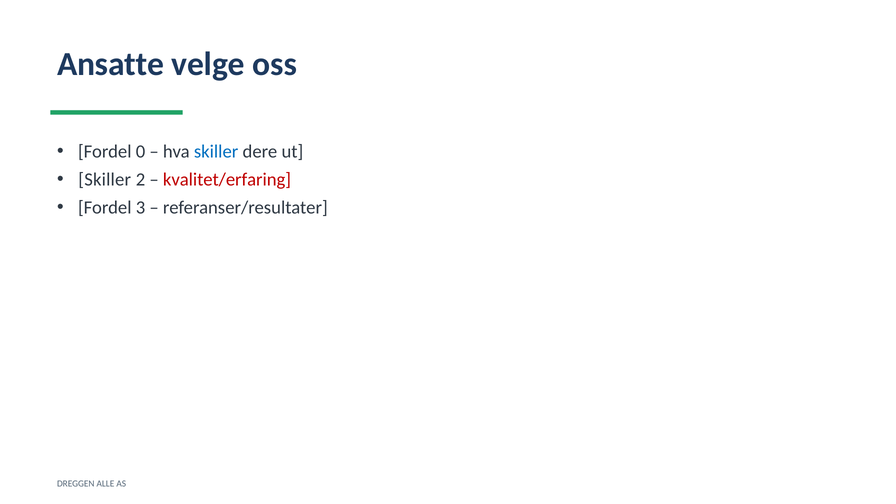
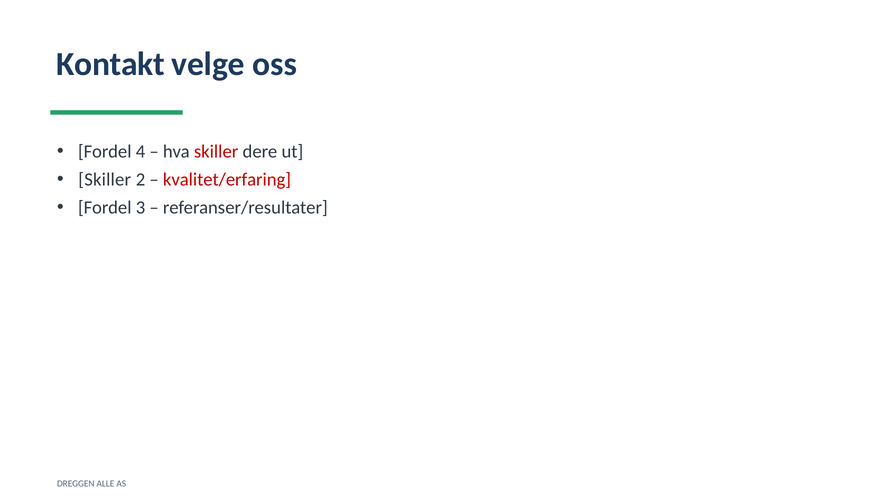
Ansatte: Ansatte -> Kontakt (111, 64)
0: 0 -> 4 (141, 152)
skiller colour: blue -> red (216, 152)
